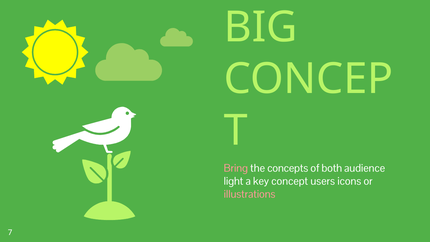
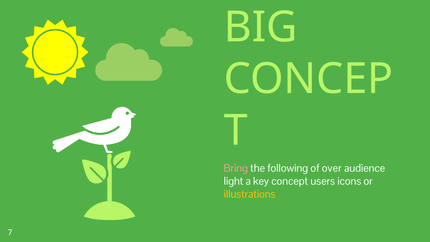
concepts: concepts -> following (288, 168)
both: both -> over (332, 168)
illustrations colour: pink -> yellow (250, 194)
